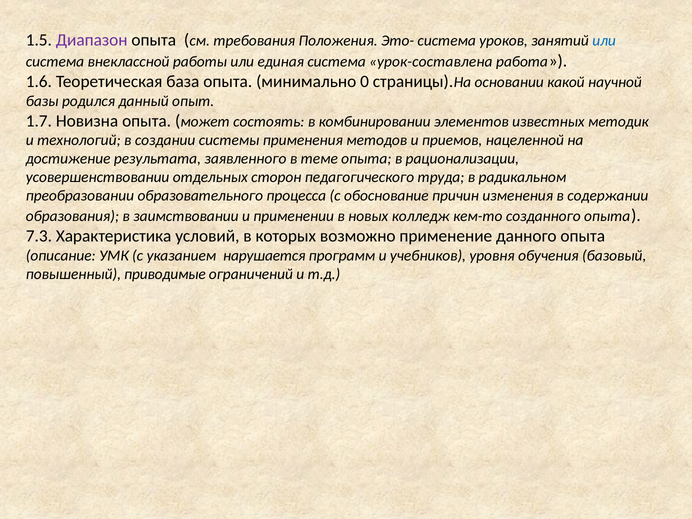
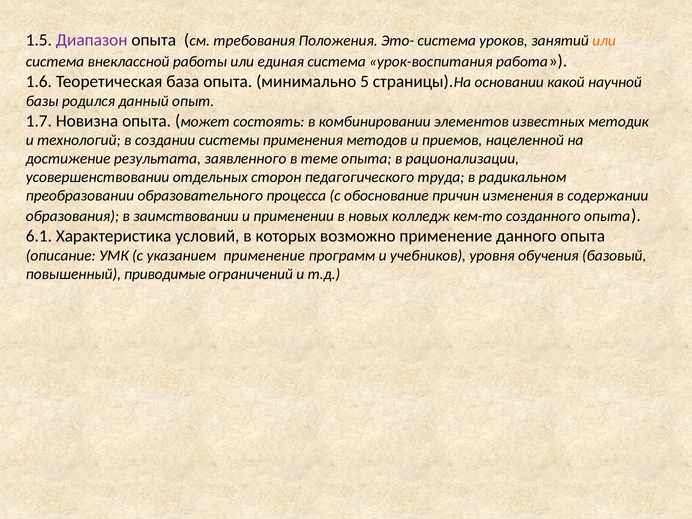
или colour: blue -> orange (604, 41)
урок-составлена: урок-составлена -> урок-воспитания (431, 62)
0: 0 -> 5 (365, 82)
7.3: 7.3 -> 6.1 (39, 236)
указанием нарушается: нарушается -> применение (264, 256)
